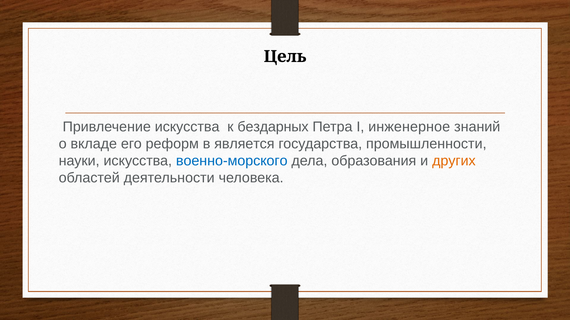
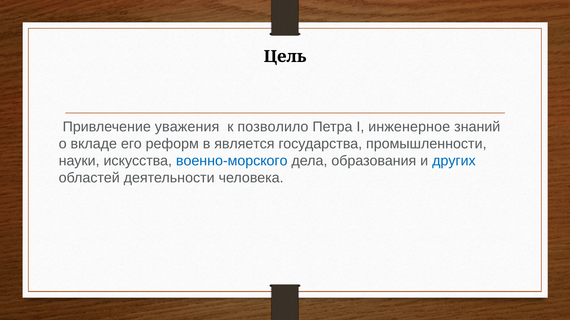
Привлечение искусства: искусства -> уважения (187, 127)
бездарных: бездарных -> позволило (273, 127)
других colour: orange -> blue (454, 161)
